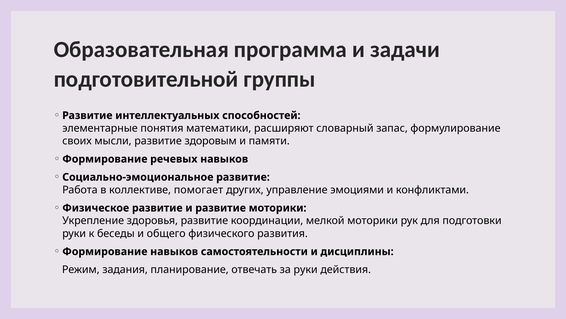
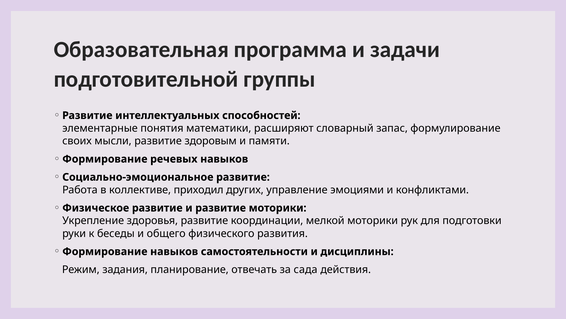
помогает: помогает -> приходил (199, 190)
за руки: руки -> сада (306, 269)
